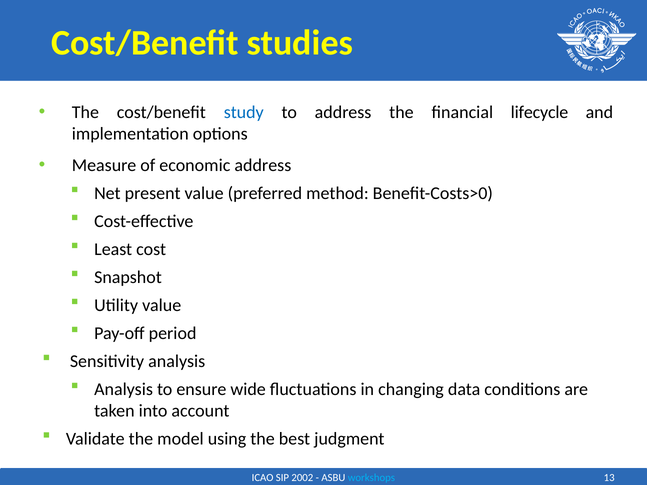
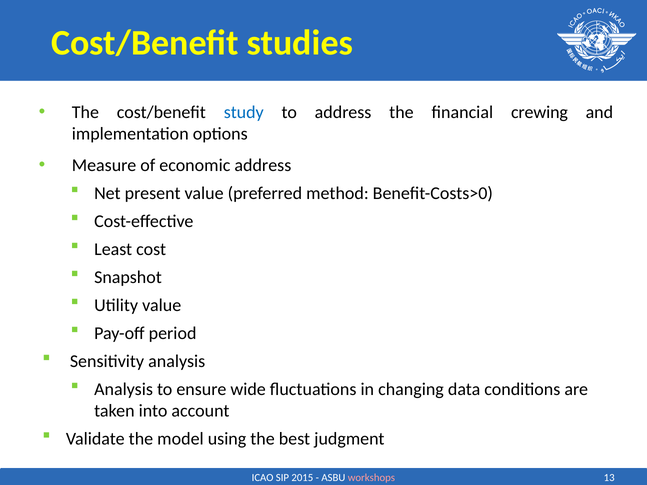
lifecycle: lifecycle -> crewing (539, 112)
2002: 2002 -> 2015 (302, 478)
workshops colour: light blue -> pink (371, 478)
